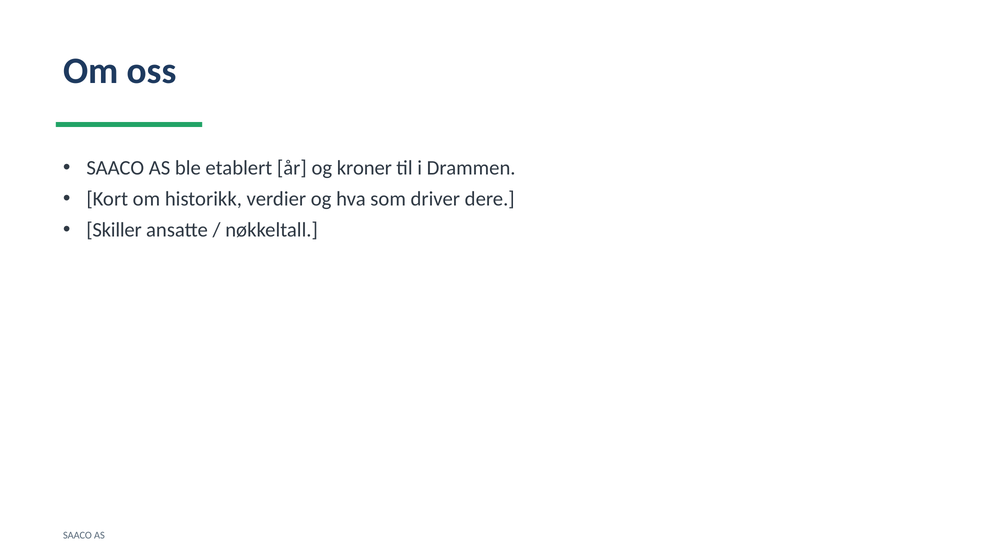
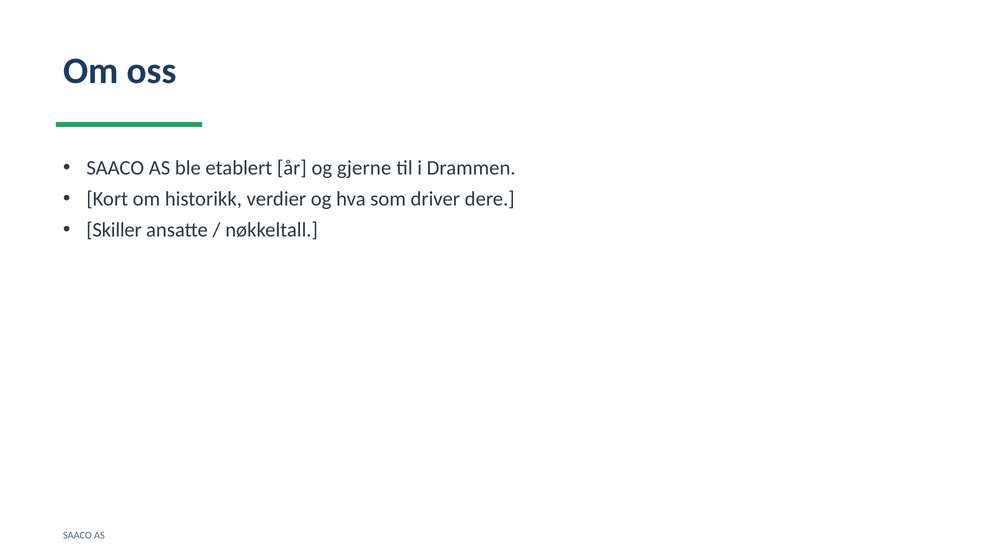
kroner: kroner -> gjerne (364, 168)
